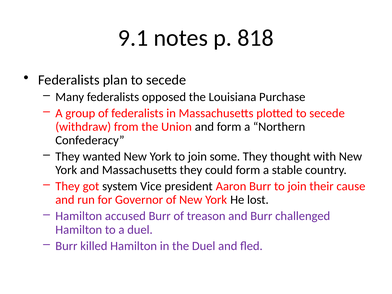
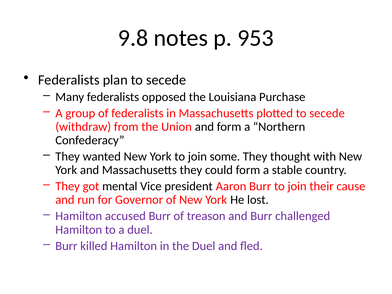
9.1: 9.1 -> 9.8 (133, 38)
818: 818 -> 953 (256, 38)
system: system -> mental (120, 186)
